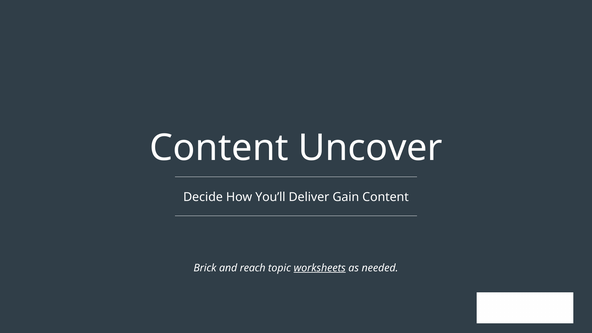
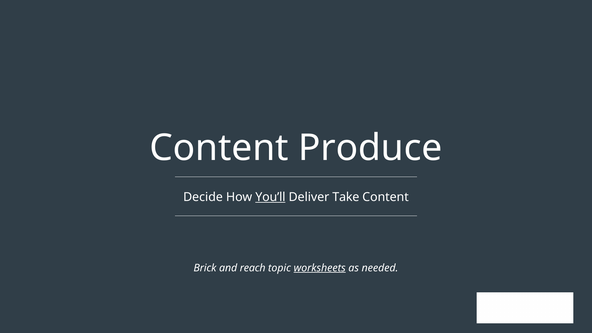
Uncover: Uncover -> Produce (370, 148)
You’ll underline: none -> present (270, 197)
Gain: Gain -> Take (346, 197)
